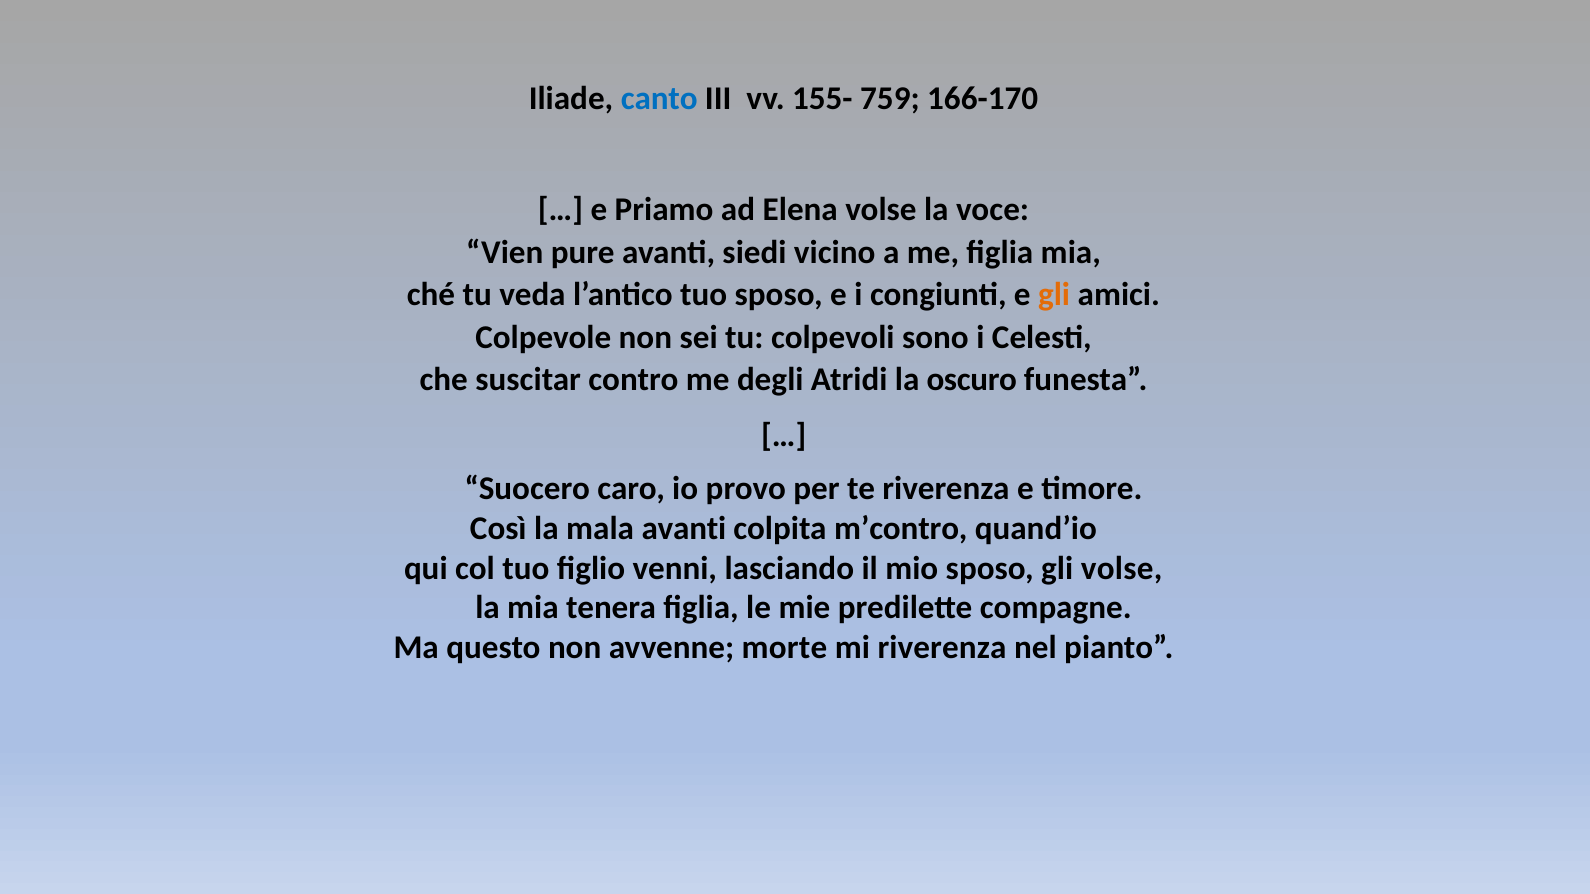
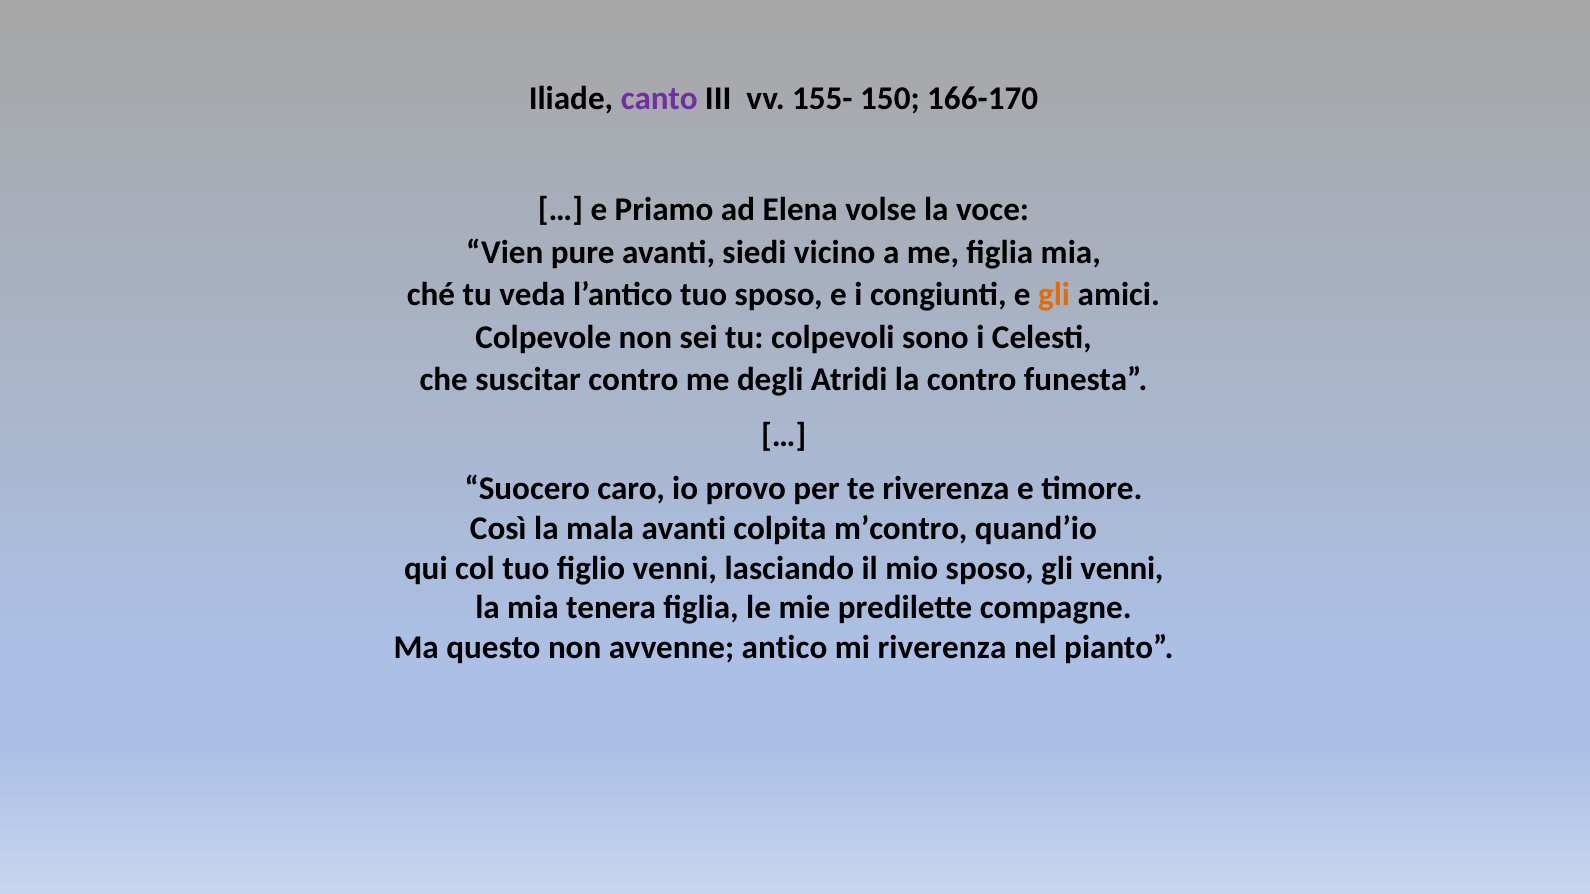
canto colour: blue -> purple (659, 98)
759: 759 -> 150 (890, 98)
la oscuro: oscuro -> contro (972, 380)
gli volse: volse -> venni (1122, 568)
morte: morte -> antico (785, 648)
